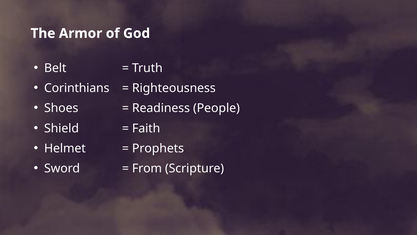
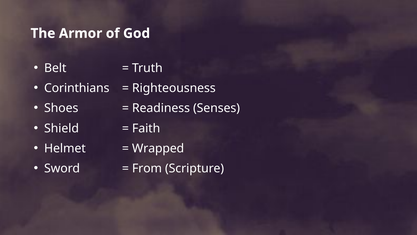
People: People -> Senses (217, 108)
Prophets: Prophets -> Wrapped (158, 148)
